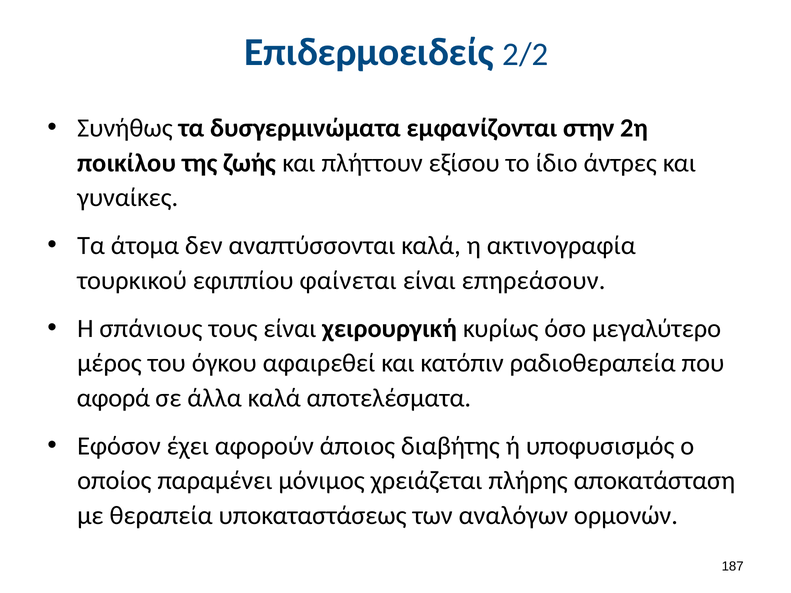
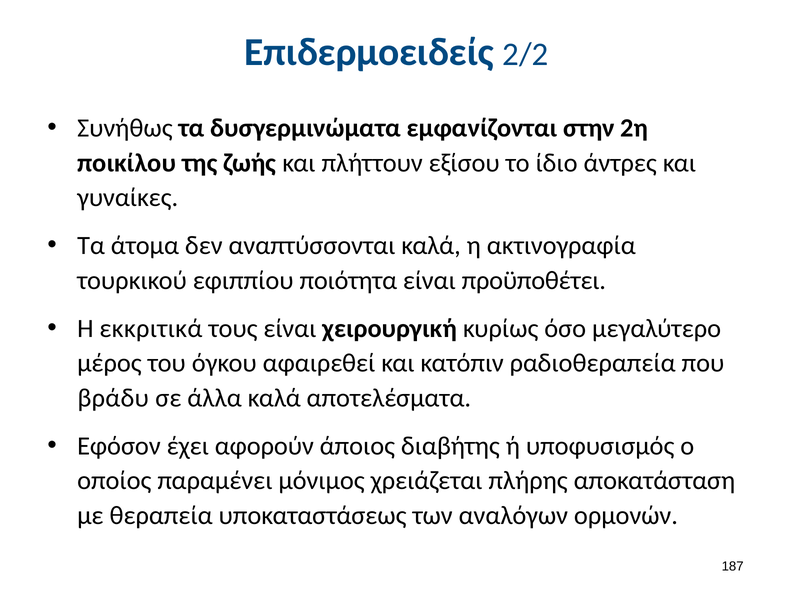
φαίνεται: φαίνεται -> ποιότητα (348, 281)
επηρεάσουν: επηρεάσουν -> προϋποθέτει (534, 281)
σπάνιους: σπάνιους -> εκκριτικά (151, 329)
αφορά: αφορά -> βράδυ (113, 398)
